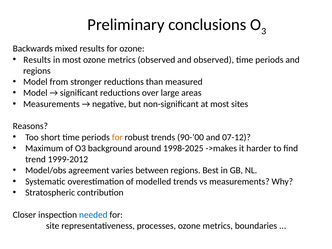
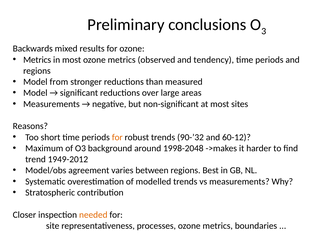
Results: Results -> Metrics (37, 60)
and observed: observed -> tendency (214, 60)
90-’00: 90-’00 -> 90-’32 (191, 137)
07-12: 07-12 -> 60-12 (236, 137)
1998-2025: 1998-2025 -> 1998-2048 (183, 148)
1999-2012: 1999-2012 -> 1949-2012 (68, 159)
needed colour: blue -> orange (93, 215)
